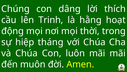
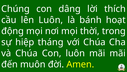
lên Trinh: Trinh -> Luôn (51, 20)
hằng: hằng -> bánh (91, 20)
